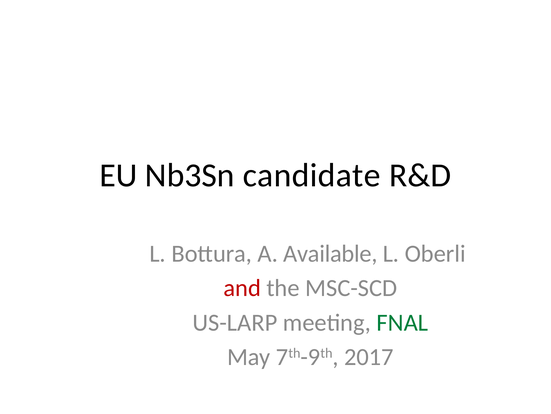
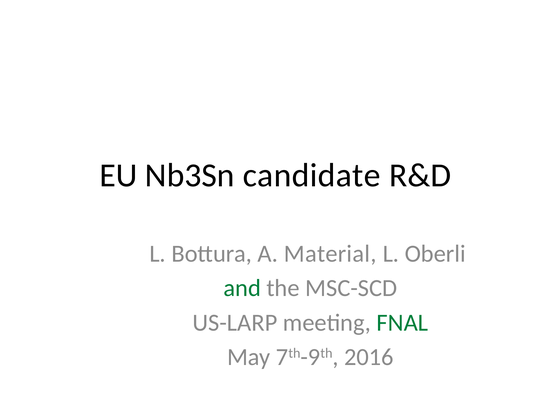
Available: Available -> Material (330, 253)
and colour: red -> green (242, 288)
2017: 2017 -> 2016 (369, 356)
